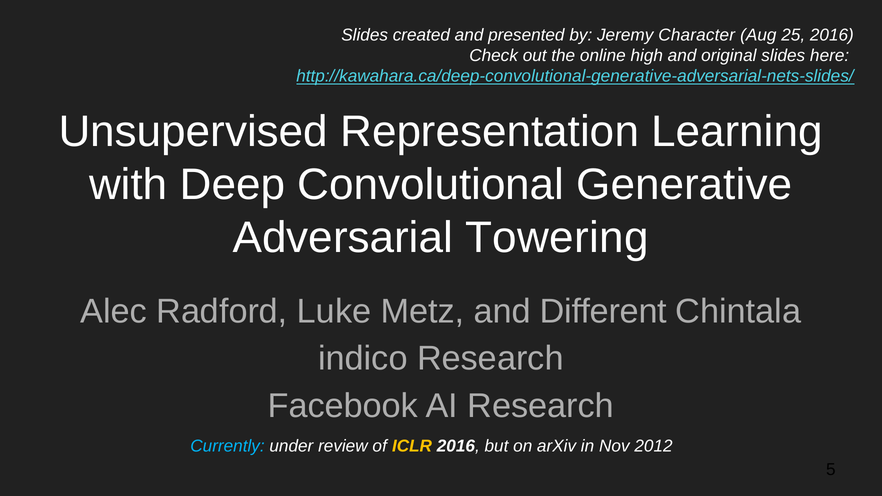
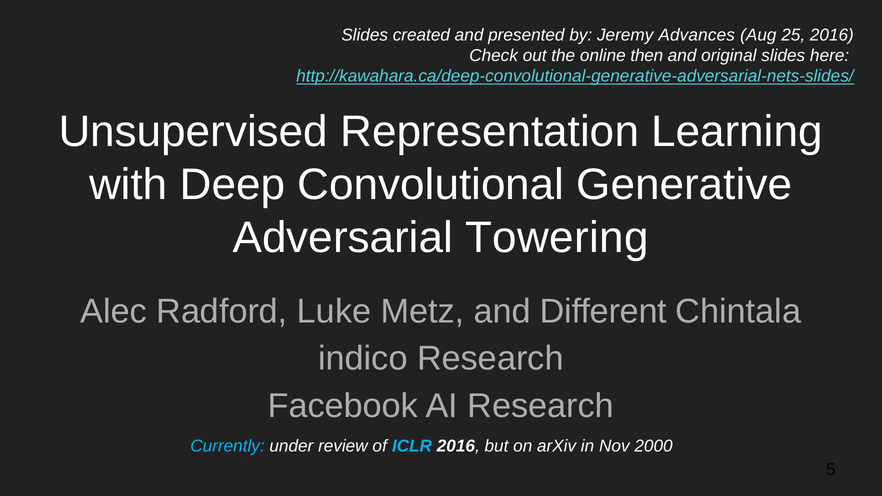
Character: Character -> Advances (697, 35)
high: high -> then (647, 56)
ICLR colour: yellow -> light blue (412, 446)
2012: 2012 -> 2000 (654, 446)
